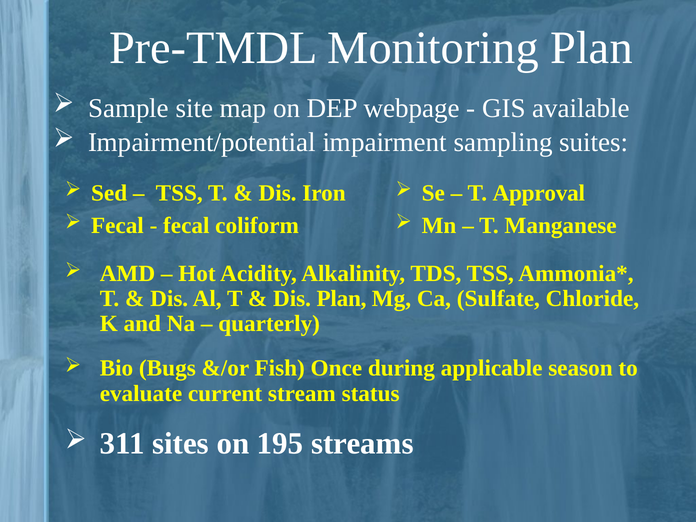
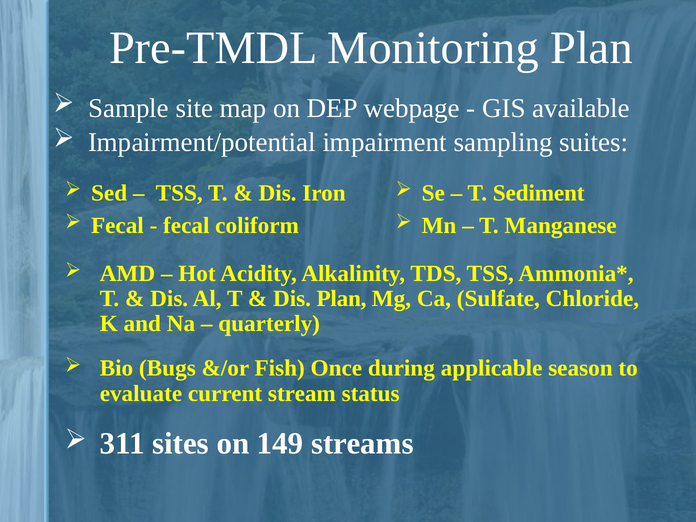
Approval: Approval -> Sediment (539, 193)
195: 195 -> 149 (280, 444)
